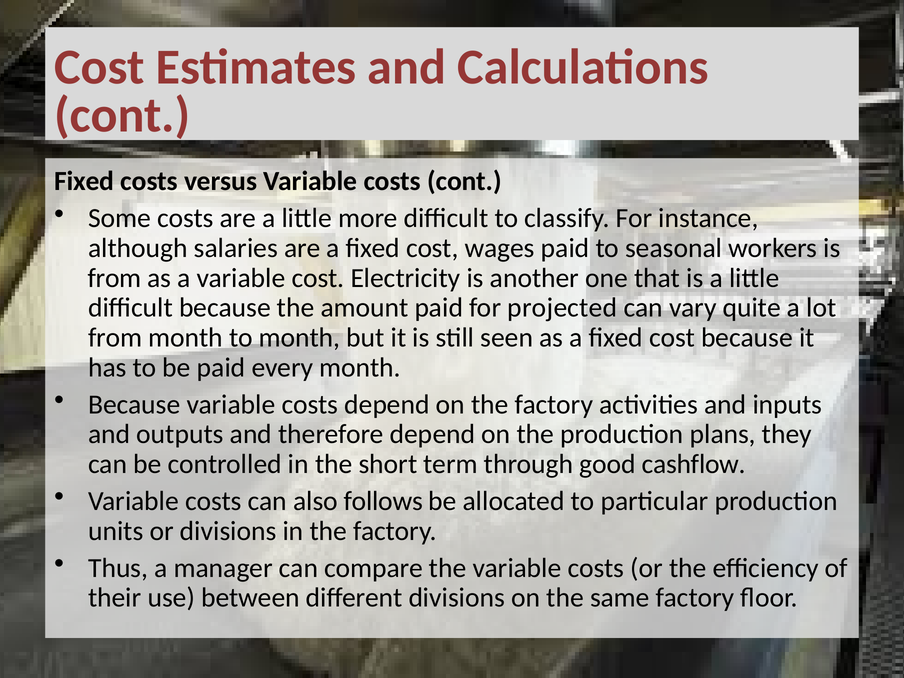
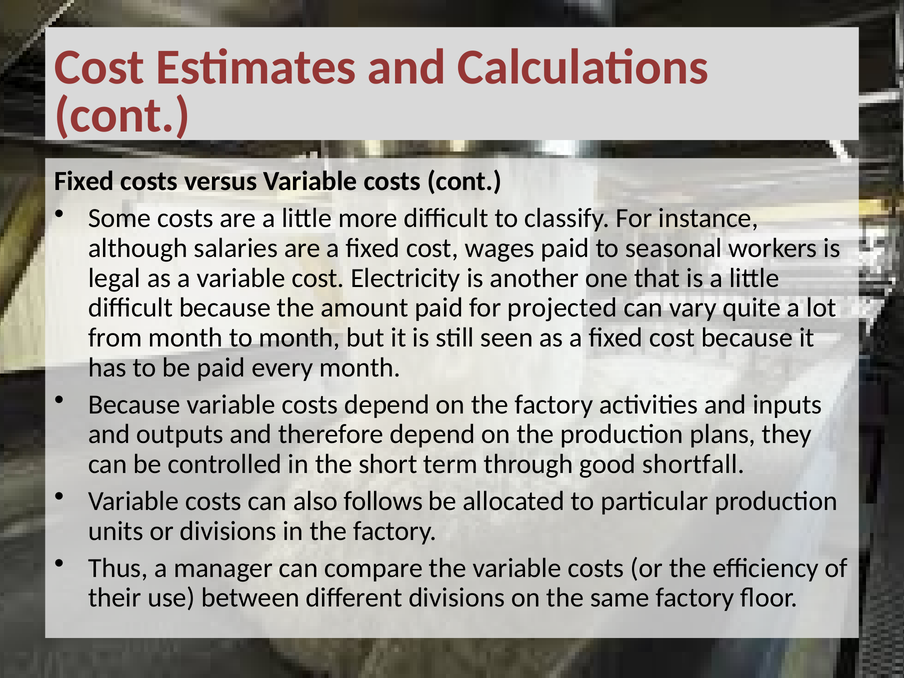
from: from -> legal (114, 278)
cashflow: cashflow -> shortfall (694, 464)
